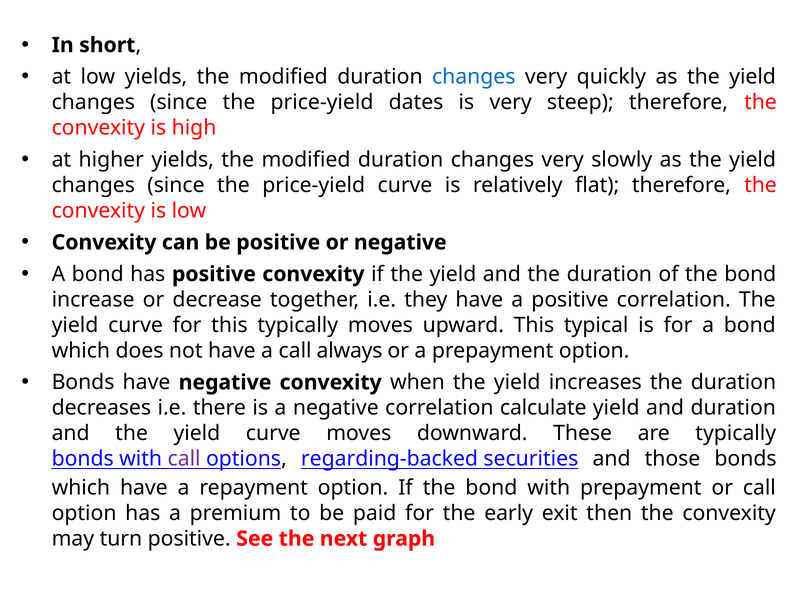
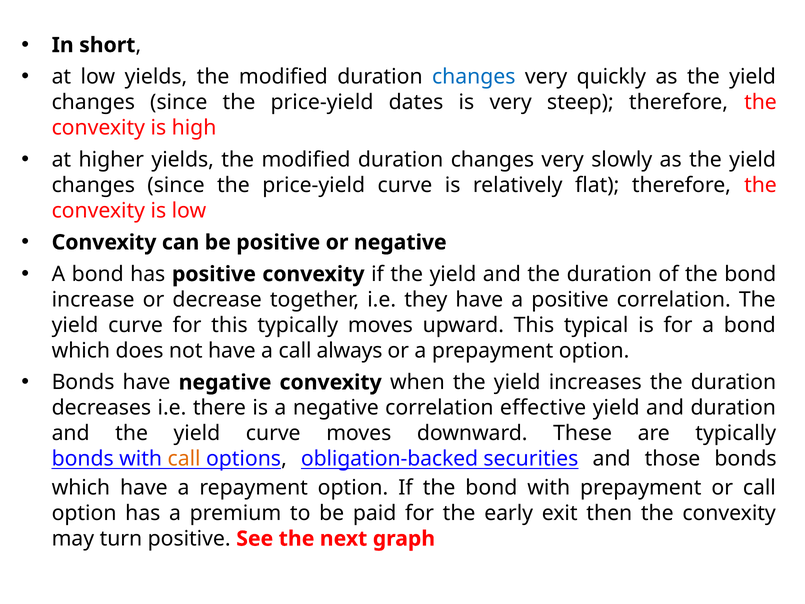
calculate: calculate -> effective (543, 408)
call colour: purple -> orange (184, 459)
regarding-backed: regarding-backed -> obligation-backed (390, 459)
